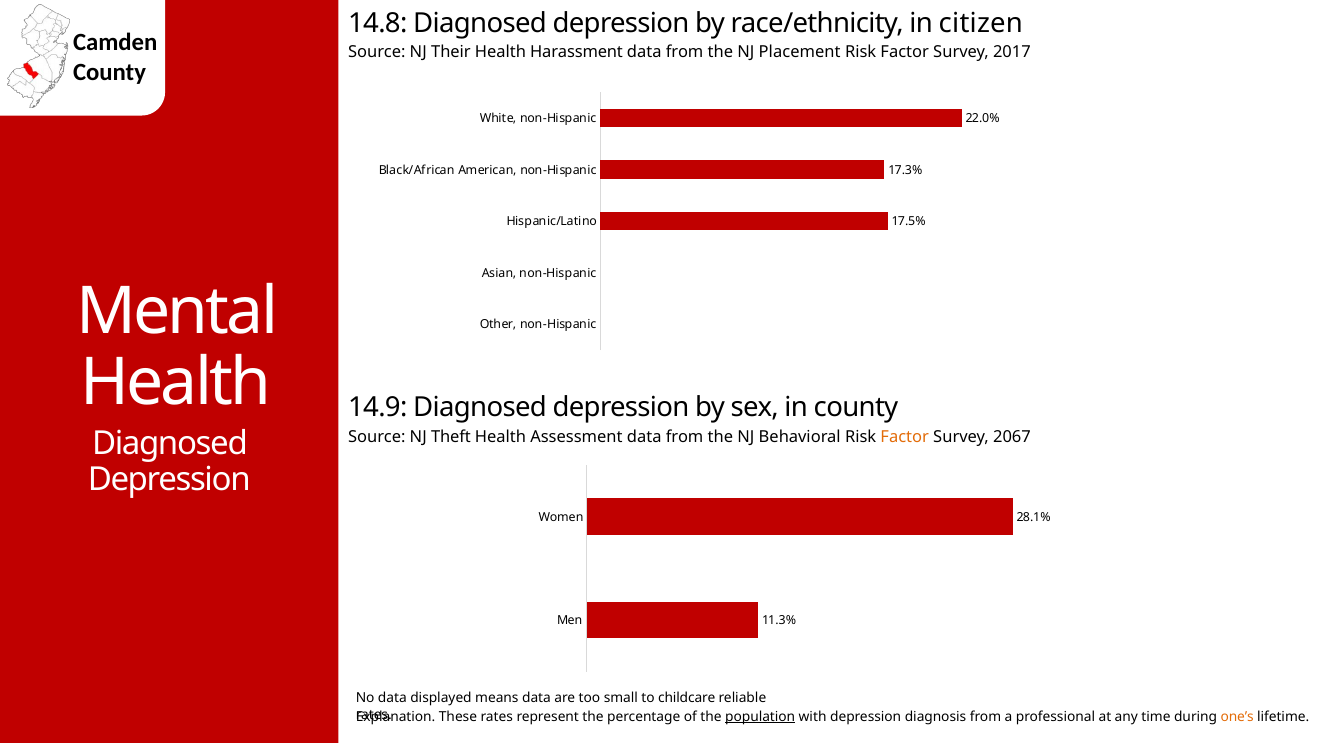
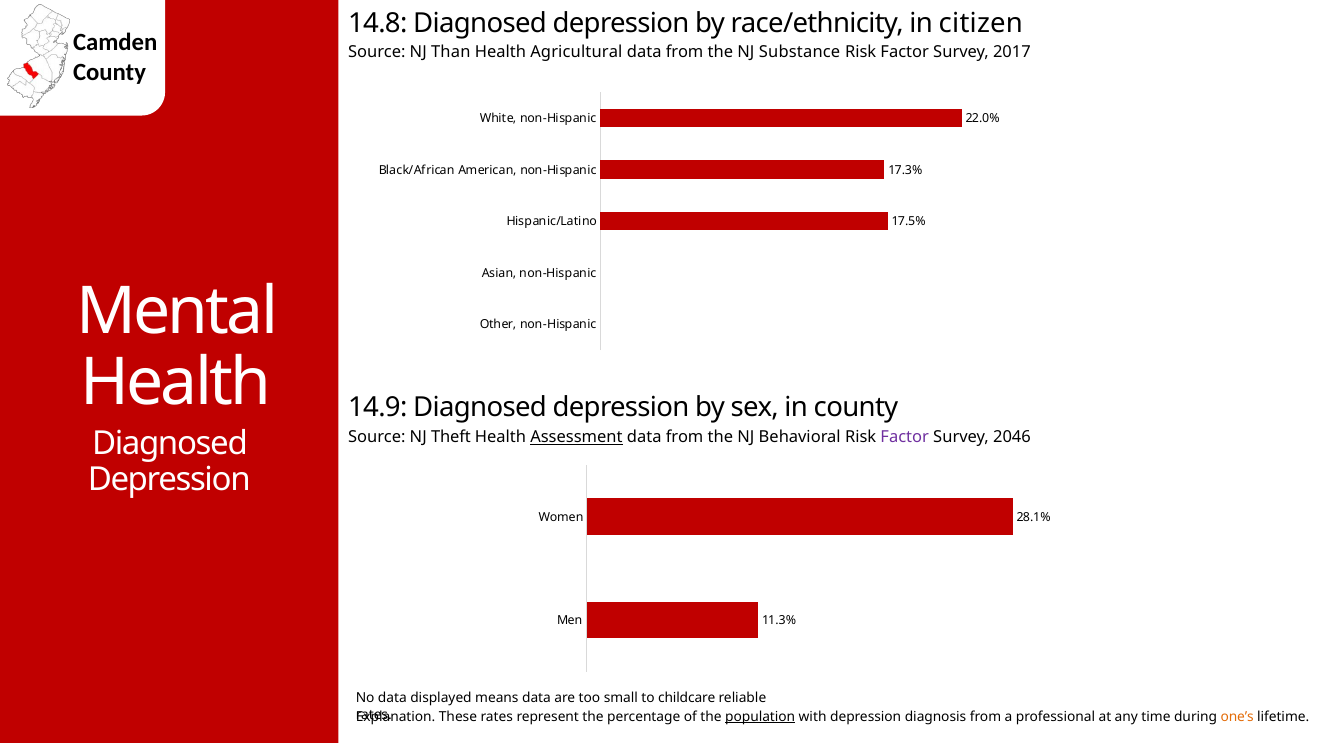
Their: Their -> Than (451, 53)
Harassment: Harassment -> Agricultural (576, 53)
Placement: Placement -> Substance (800, 53)
Assessment underline: none -> present (576, 437)
Factor colour: orange -> purple (905, 437)
2067: 2067 -> 2046 (1012, 437)
